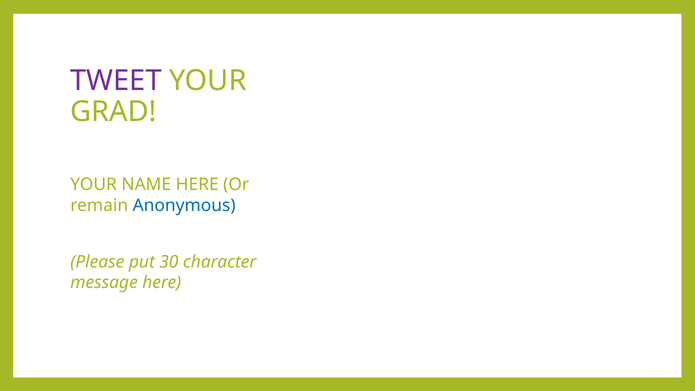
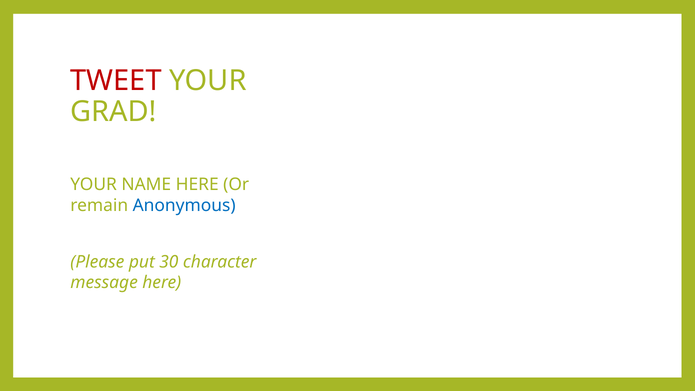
TWEET colour: purple -> red (116, 81)
